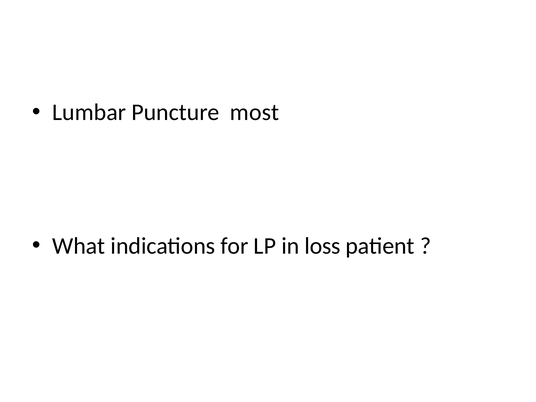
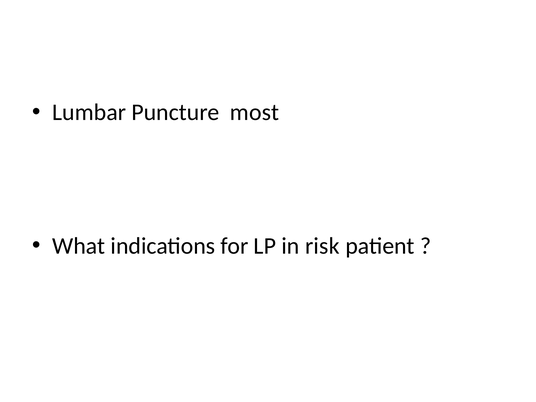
loss: loss -> risk (322, 246)
